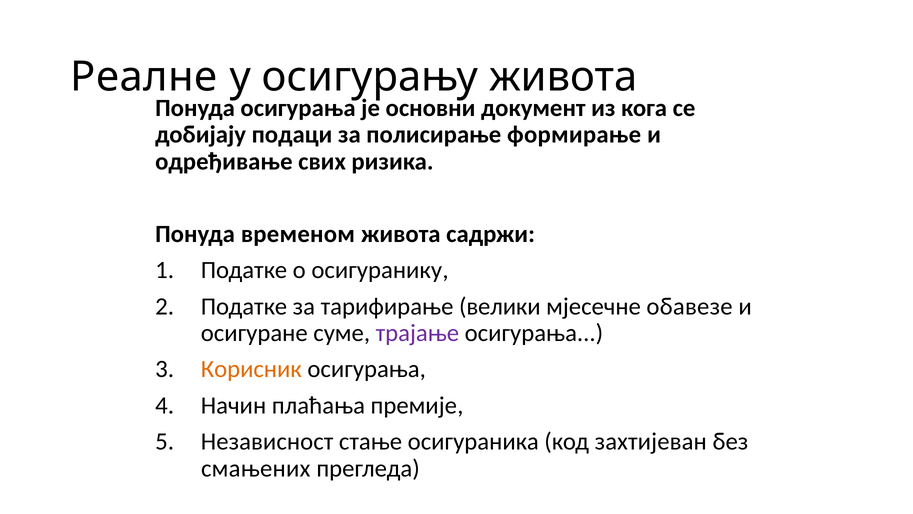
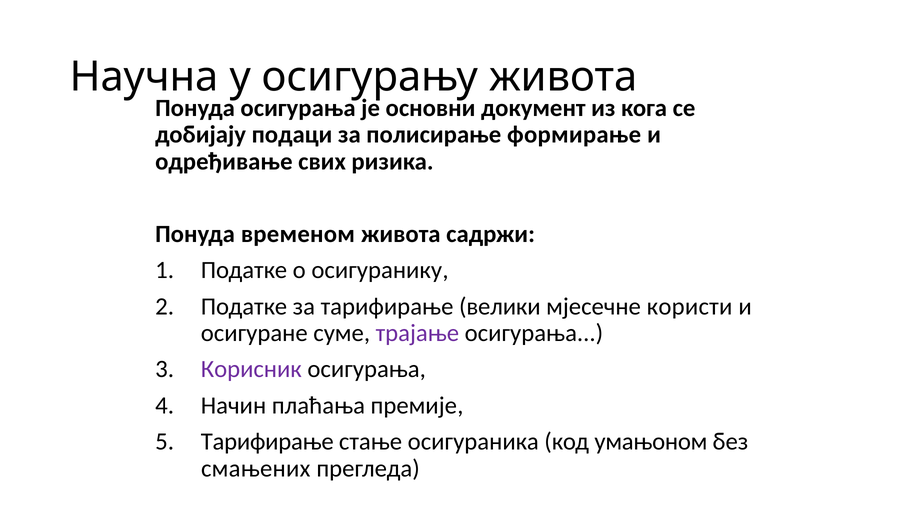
Реалне: Реалне -> Научна (144, 77)
обавезе: обавезе -> користи (690, 306)
Корисник colour: orange -> purple (251, 369)
Независност: Независност -> Тарифирање (267, 441)
захтијеван: захтијеван -> умањоном (651, 441)
